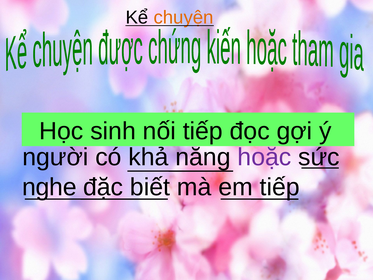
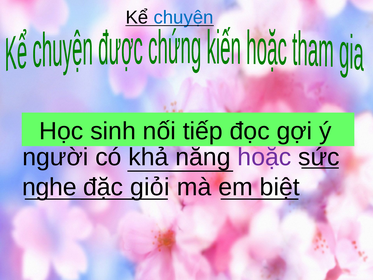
chuyện colour: orange -> blue (184, 17)
biết: biết -> giỏi (150, 187)
em tiếp: tiếp -> biệt (280, 187)
